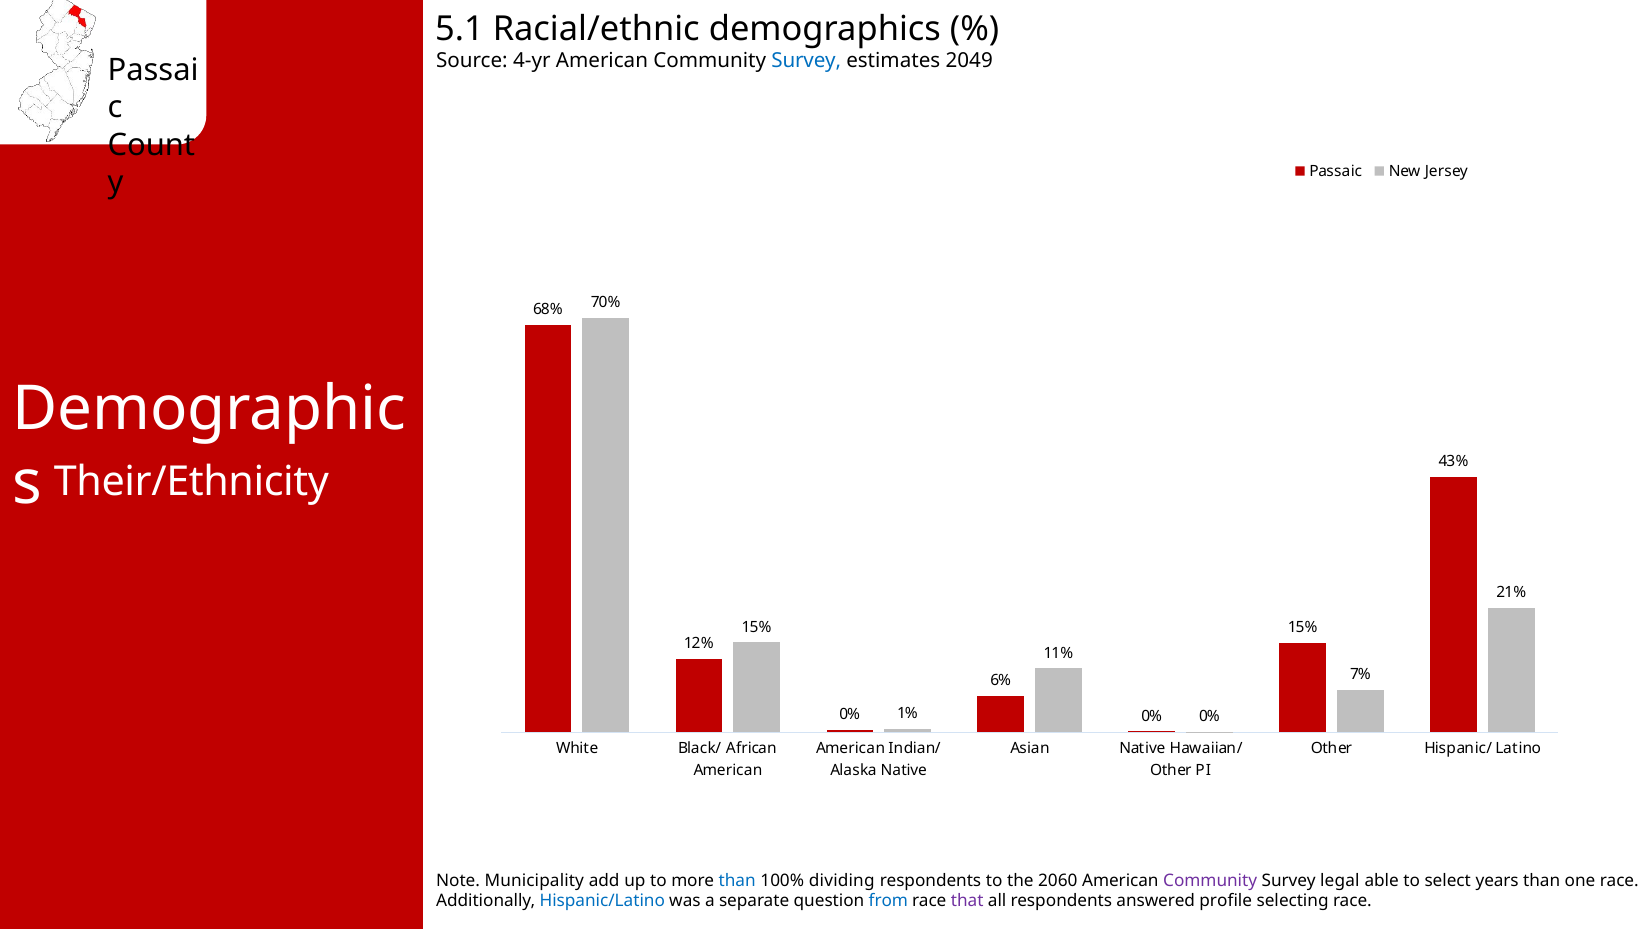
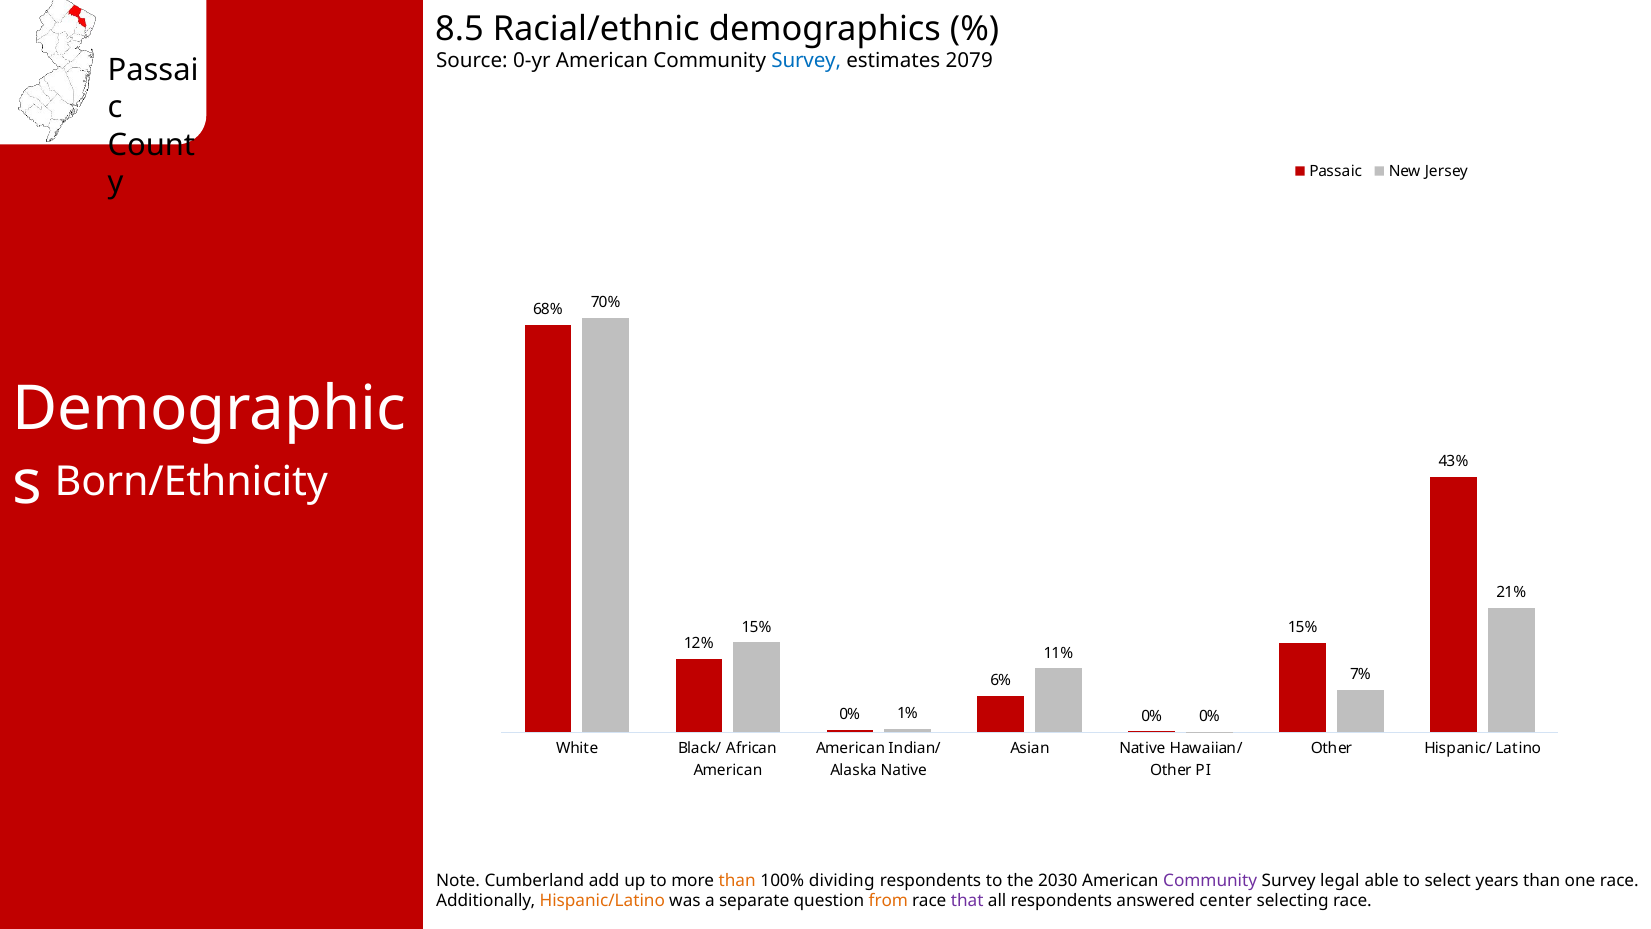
5.1: 5.1 -> 8.5 (459, 29)
4-yr: 4-yr -> 0-yr (532, 60)
2049: 2049 -> 2079 (969, 60)
Their/Ethnicity: Their/Ethnicity -> Born/Ethnicity (191, 481)
Municipality: Municipality -> Cumberland (534, 880)
than colour: blue -> orange (737, 880)
2060: 2060 -> 2030 (1058, 880)
Hispanic/Latino colour: blue -> orange (602, 901)
from colour: blue -> orange (888, 901)
profile: profile -> center (1226, 901)
